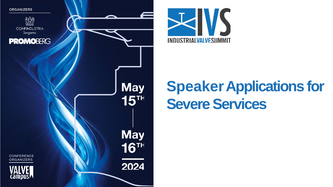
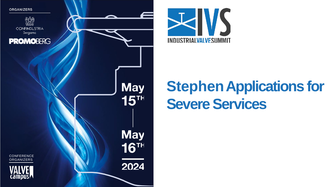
Speaker: Speaker -> Stephen (195, 87)
